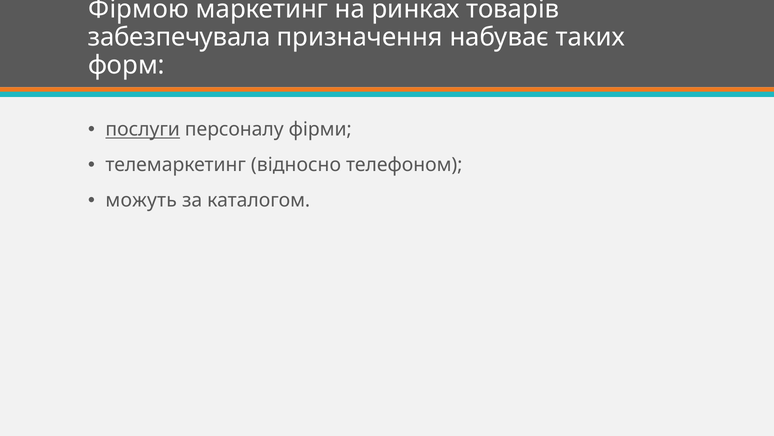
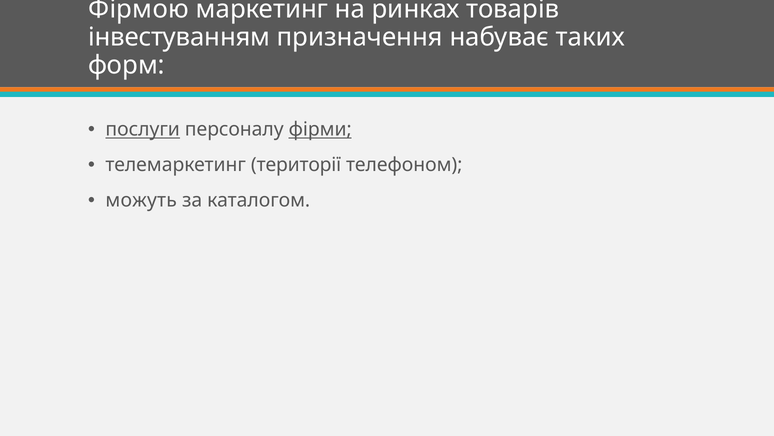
забезпечувала: забезпечувала -> інвестуванням (179, 37)
фірми underline: none -> present (320, 129)
відносно: відносно -> території (296, 165)
